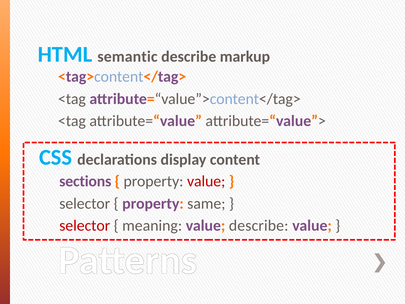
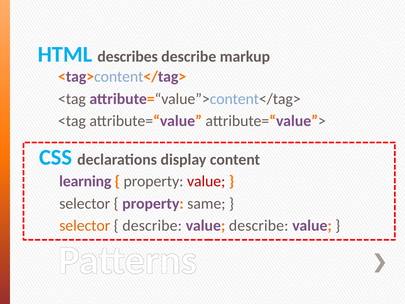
semantic: semantic -> describes (128, 56)
sections: sections -> learning (85, 181)
selector colour: red -> orange (85, 225)
meaning: meaning -> describe (152, 225)
